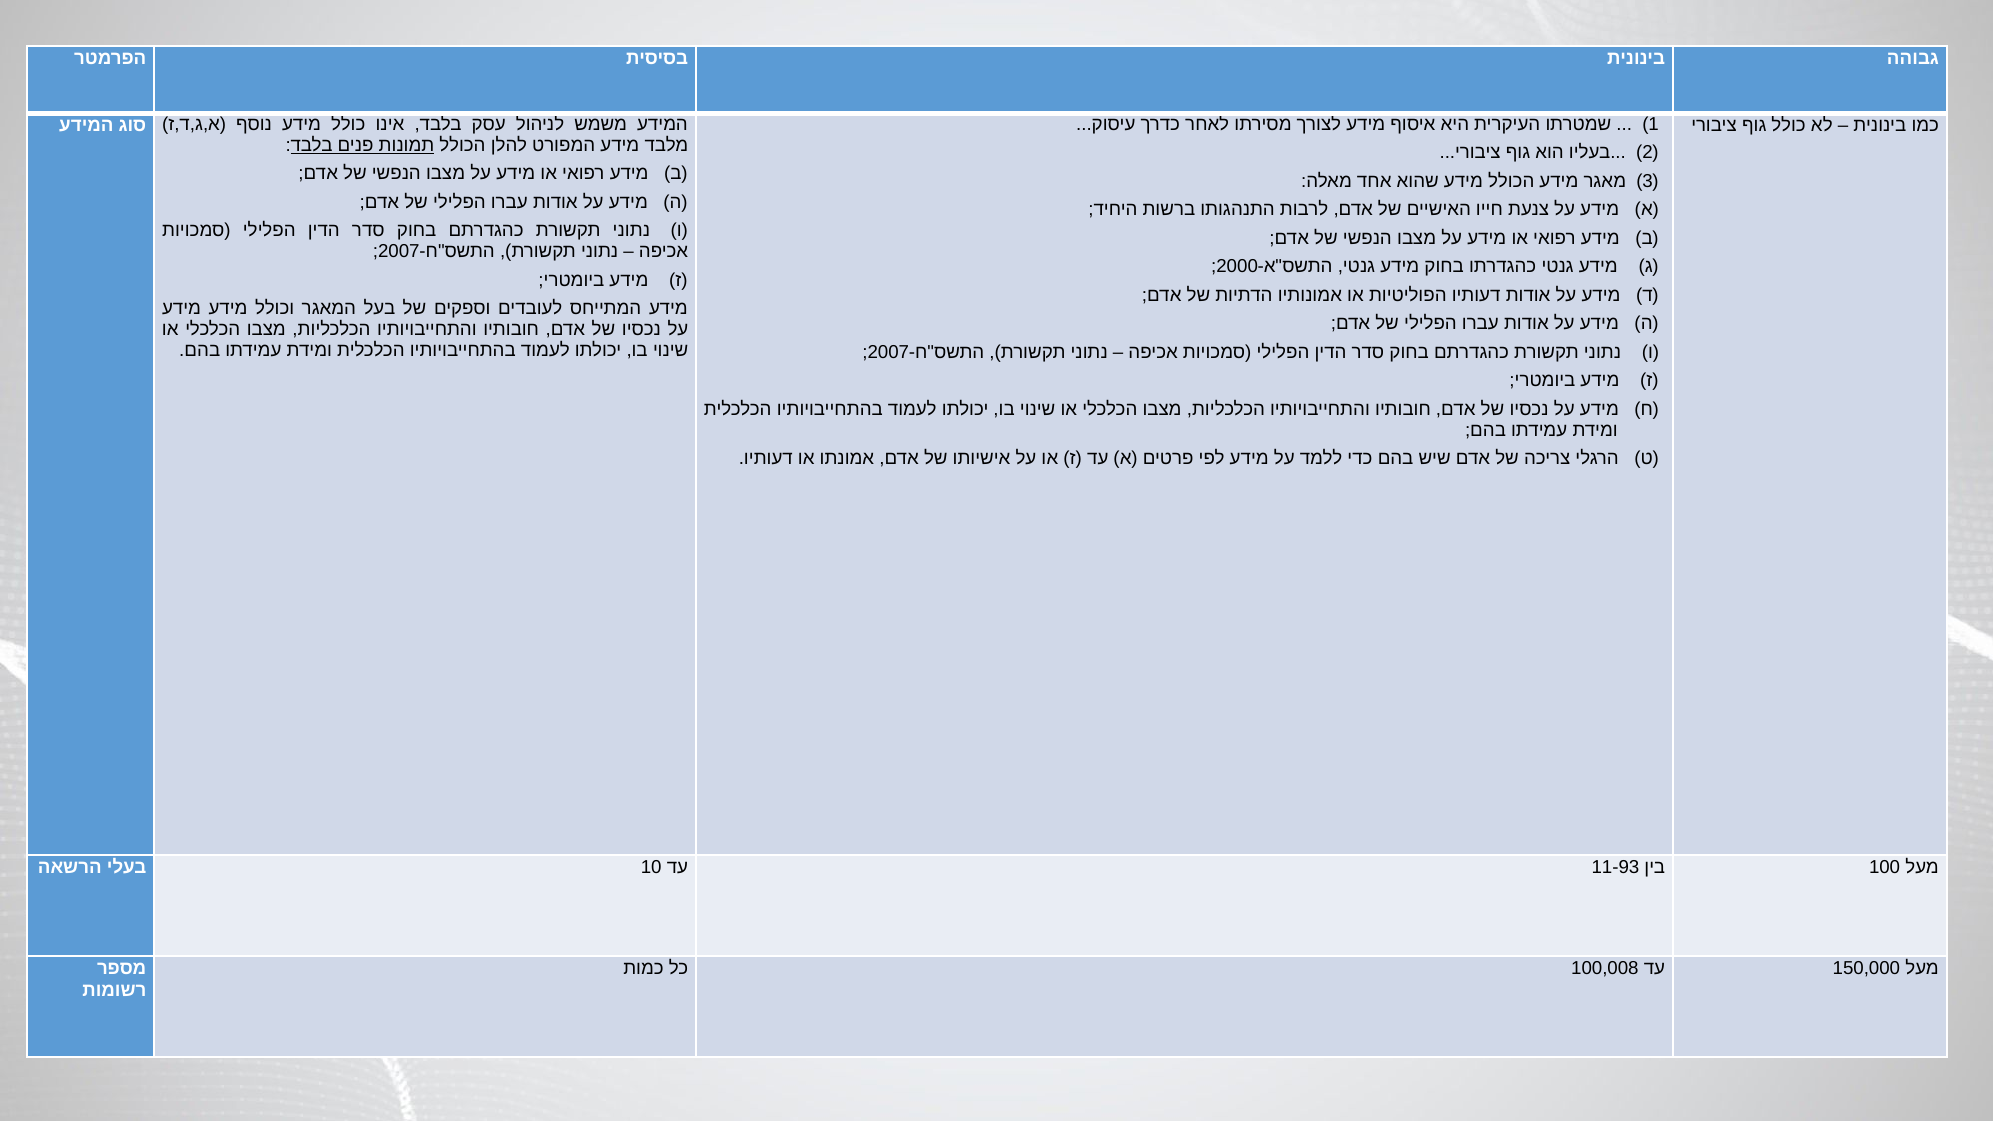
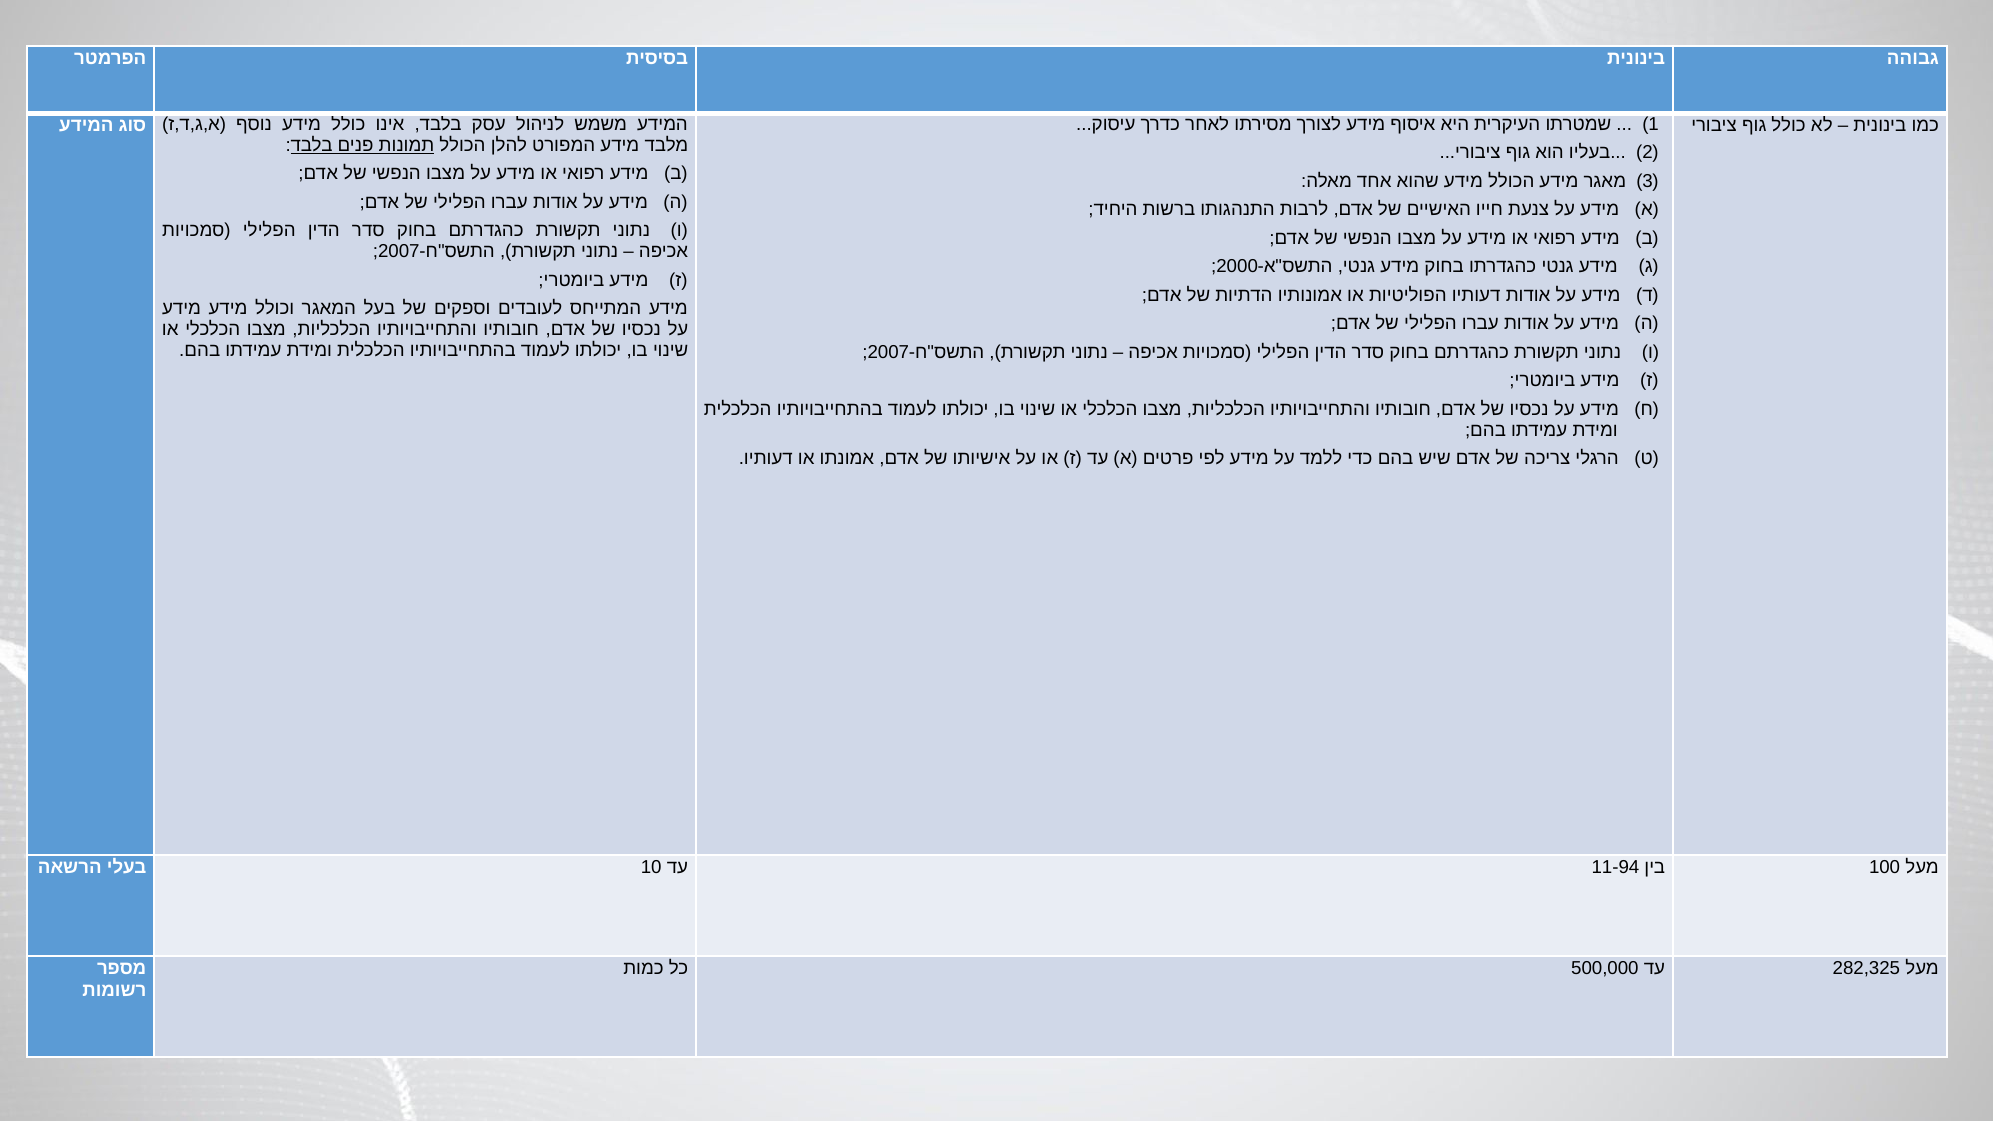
11-93: 11-93 -> 11-94 (1615, 868)
100,008: 100,008 -> 500,000 (1605, 968)
150,000: 150,000 -> 282,325 (1866, 968)
